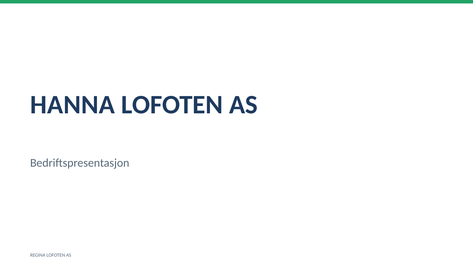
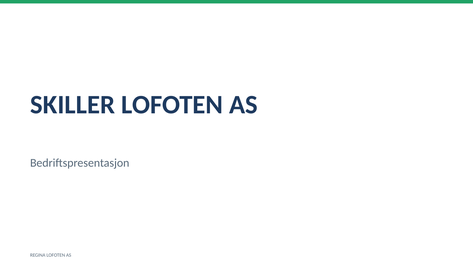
HANNA: HANNA -> SKILLER (73, 105)
